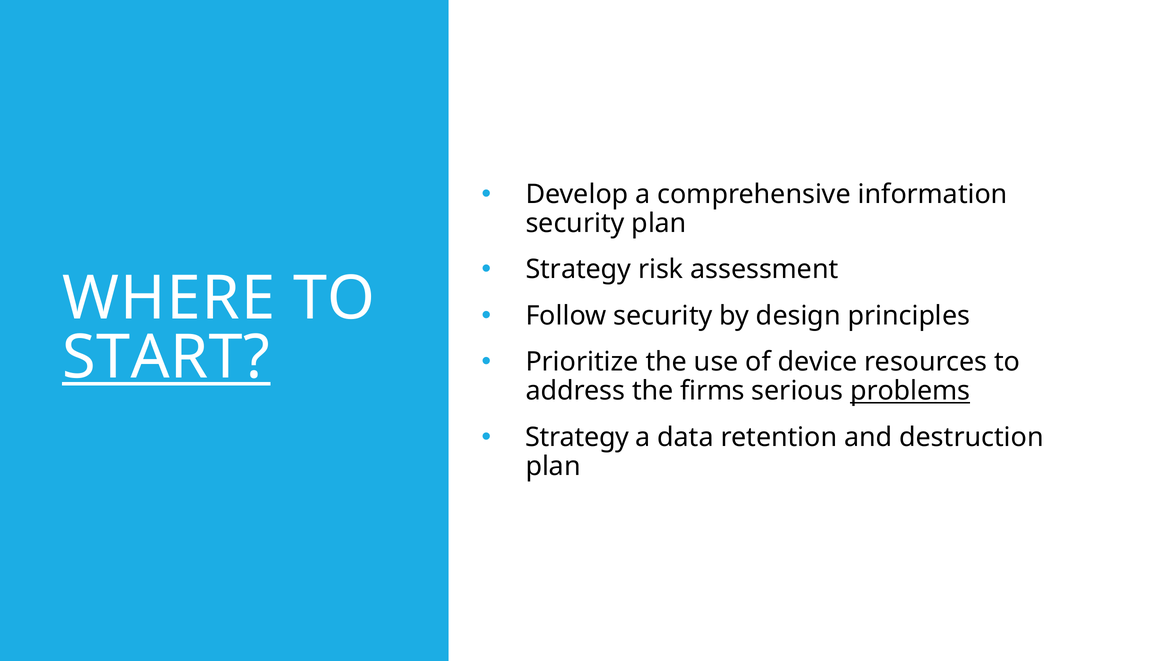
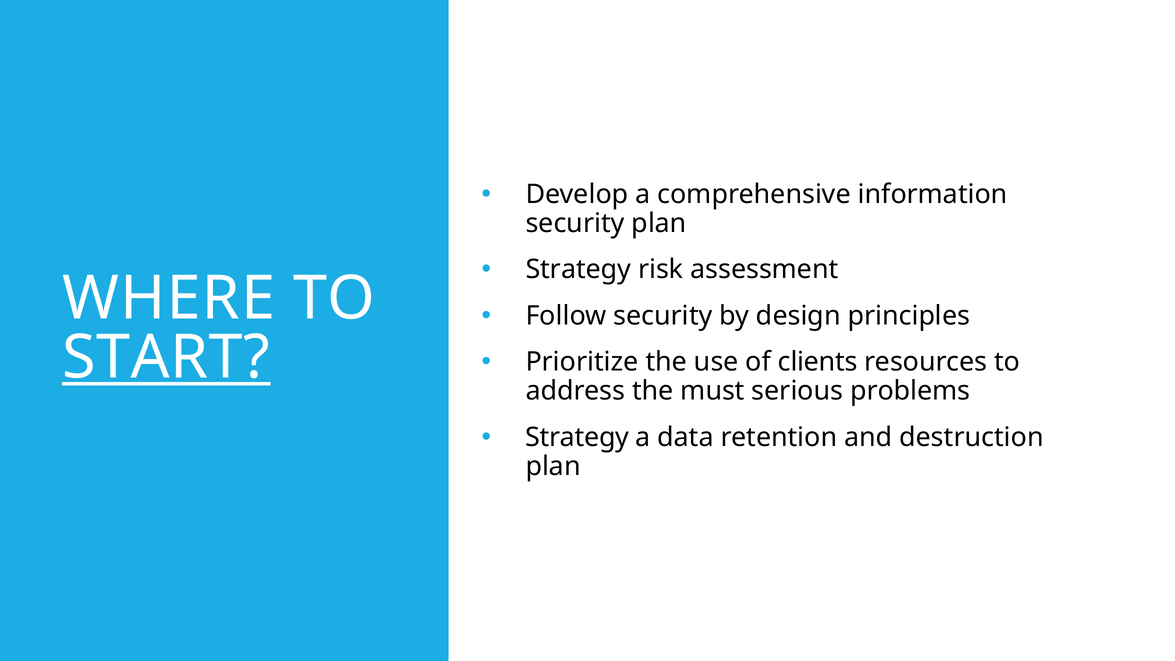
device: device -> clients (818, 362)
firms: firms -> must (713, 391)
problems underline: present -> none (910, 391)
